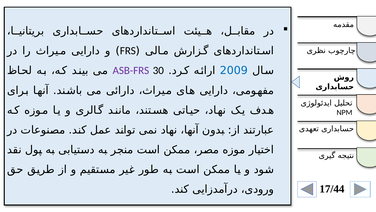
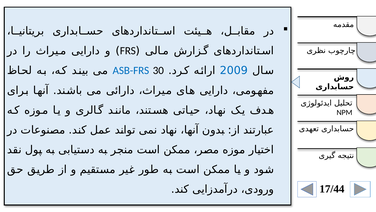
ASB-FRS colour: purple -> blue (131, 70)
